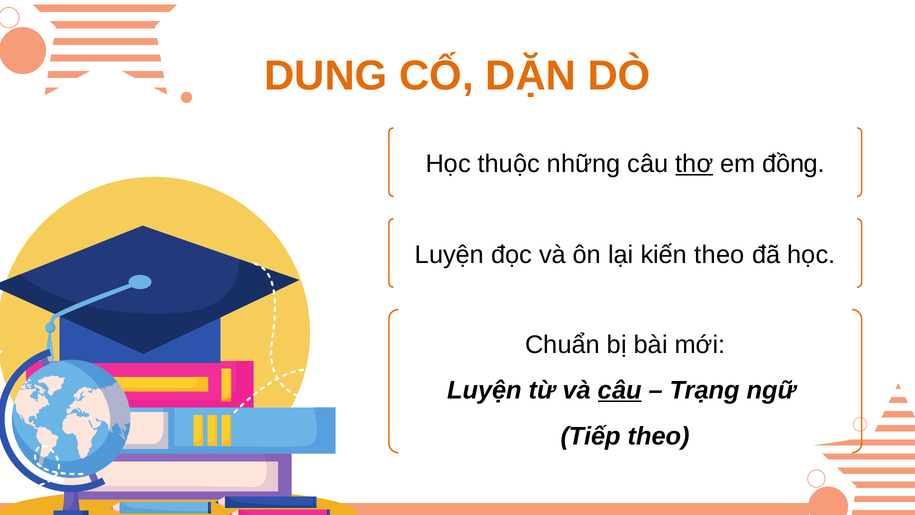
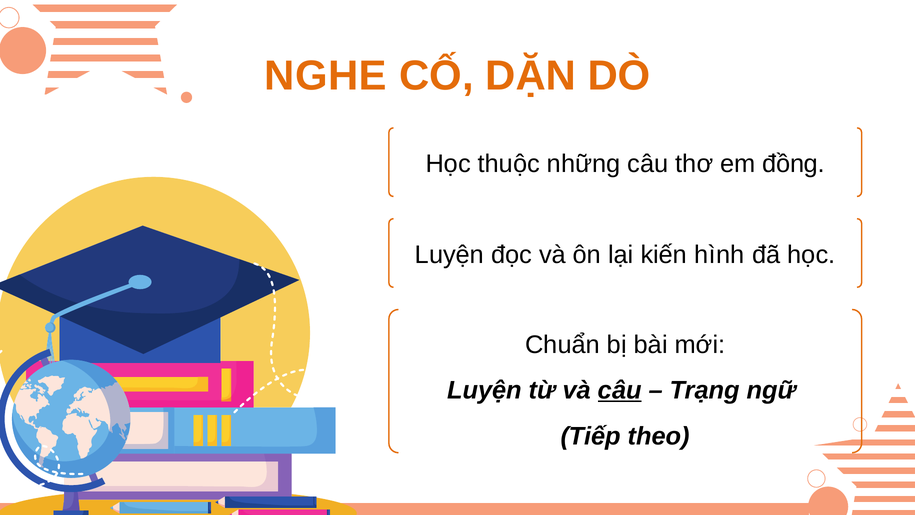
DUNG: DUNG -> NGHE (326, 76)
thơ underline: present -> none (694, 164)
kiến theo: theo -> hình (719, 255)
